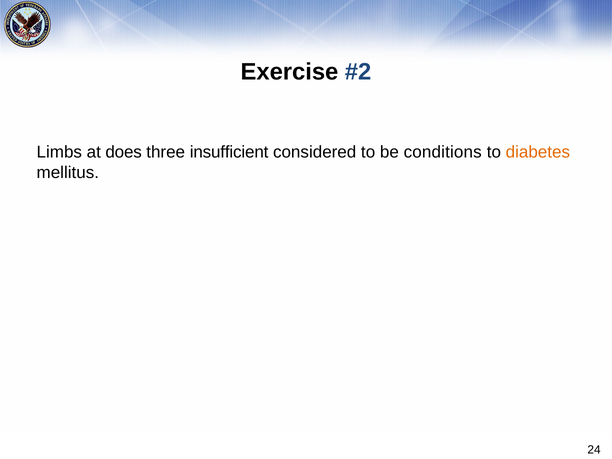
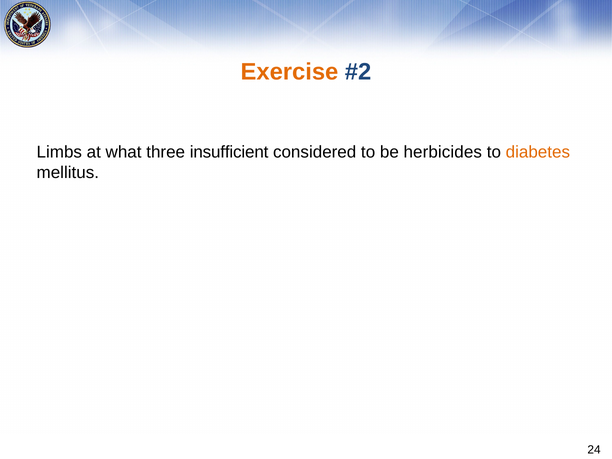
Exercise colour: black -> orange (289, 72)
does: does -> what (124, 152)
conditions: conditions -> herbicides (443, 152)
